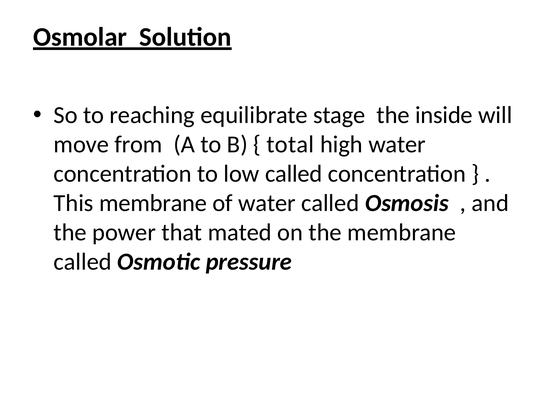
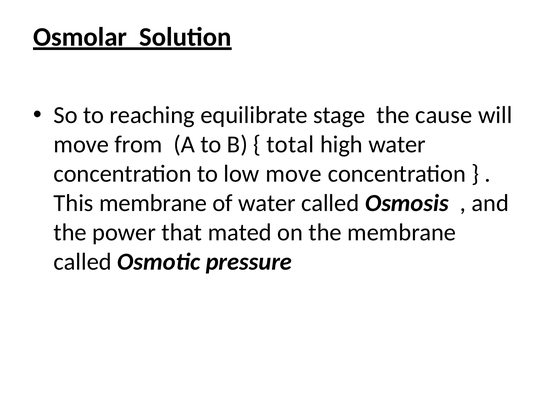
inside: inside -> cause (444, 115)
low called: called -> move (294, 174)
